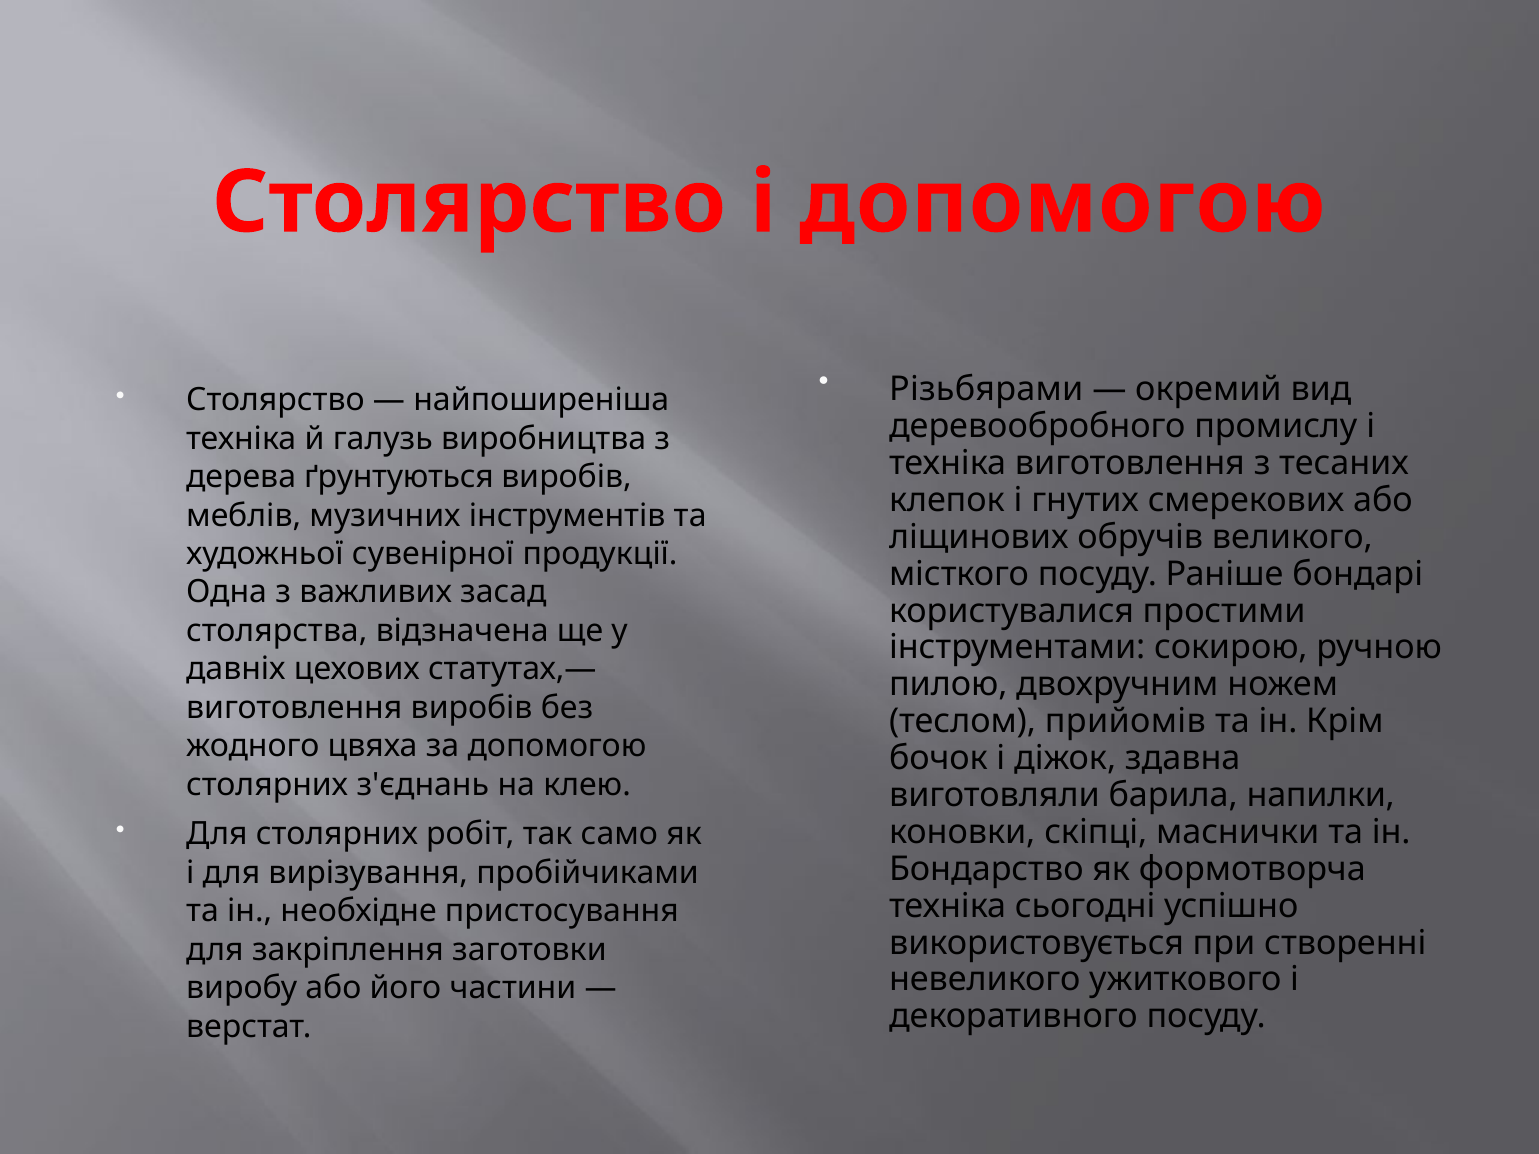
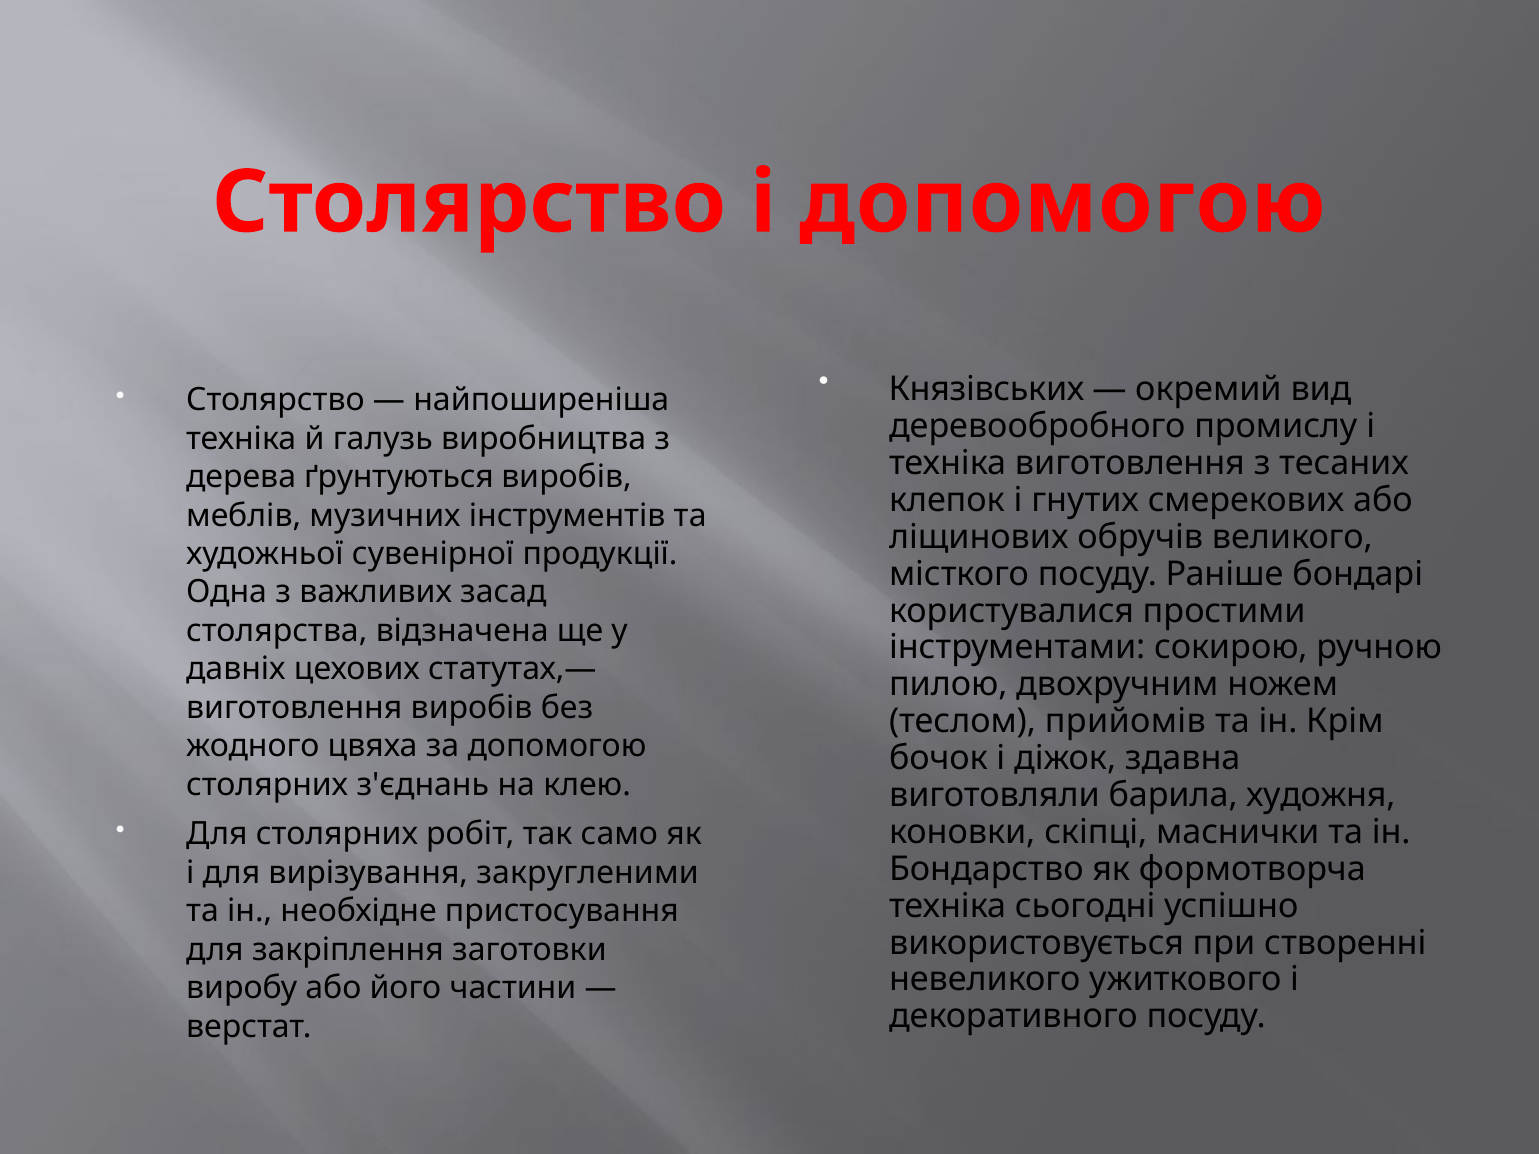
Різьбярами: Різьбярами -> Князівських (987, 389)
напилки: напилки -> художня (1321, 795)
пробійчиками: пробійчиками -> закругленими (588, 873)
